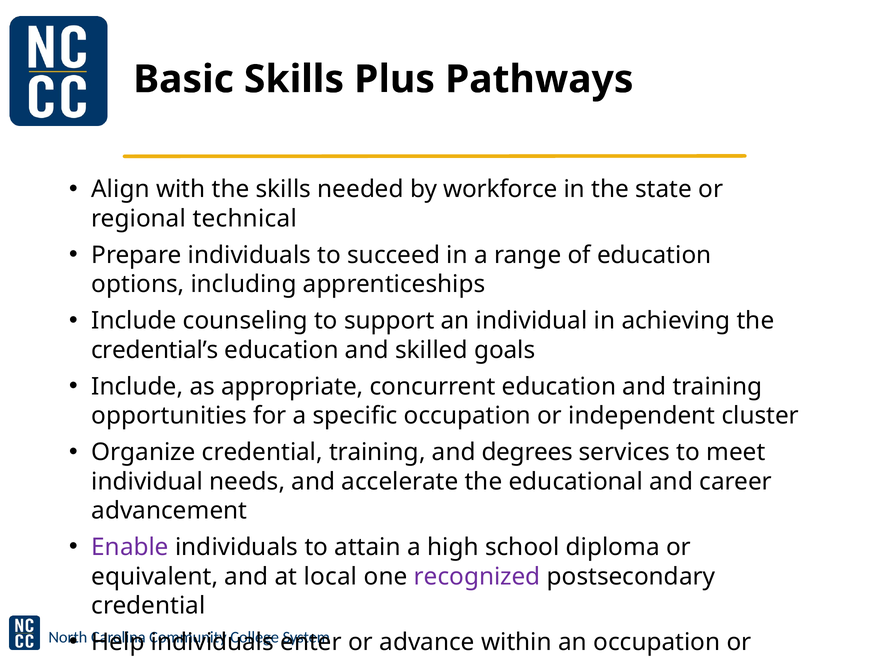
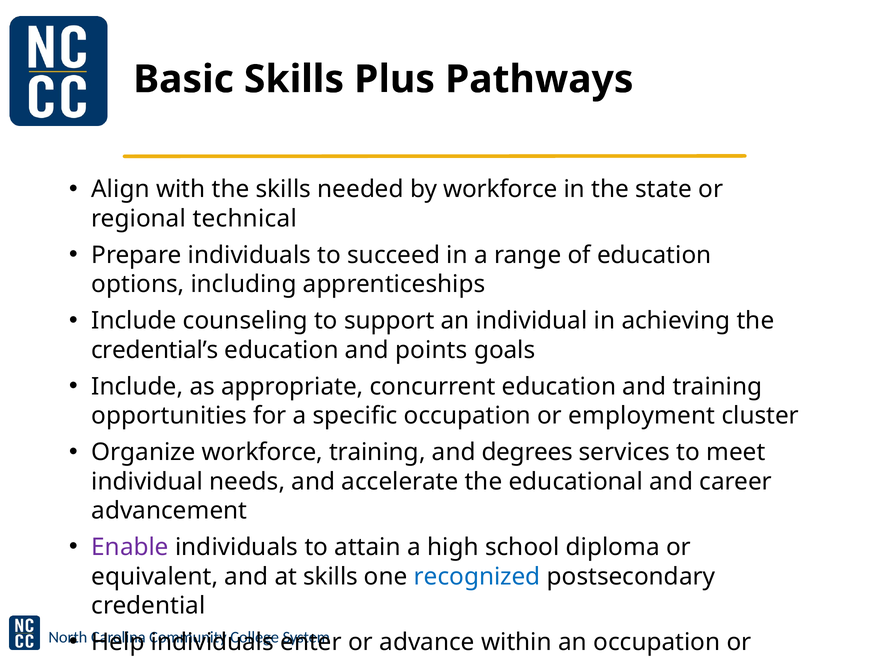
skilled: skilled -> points (431, 350)
independent: independent -> employment (642, 416)
Organize credential: credential -> workforce (262, 453)
at local: local -> skills (331, 577)
recognized colour: purple -> blue (477, 577)
